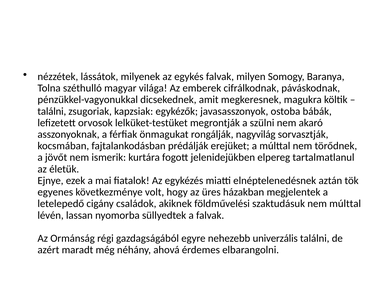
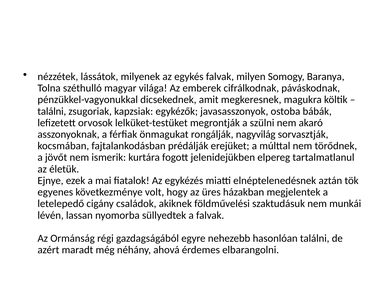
nem múlttal: múlttal -> munkái (345, 204)
univerzális: univerzális -> hasonlóan (275, 238)
